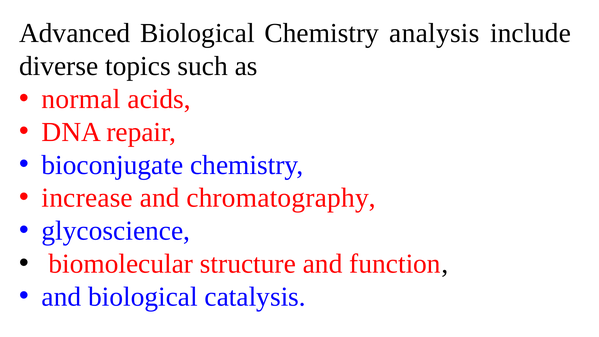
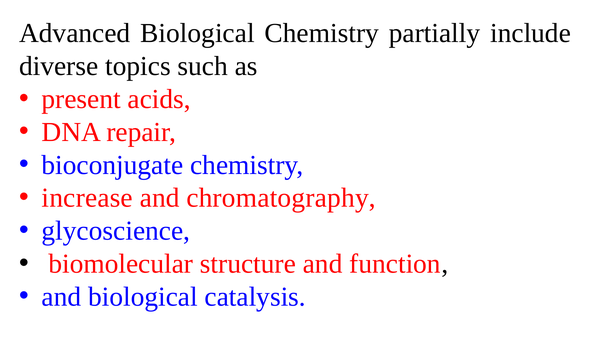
analysis: analysis -> partially (435, 33)
normal: normal -> present (81, 99)
